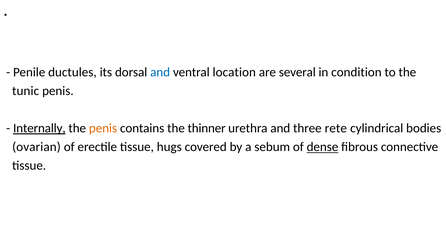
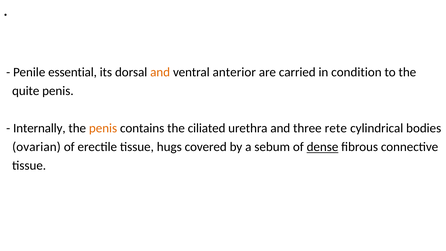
ductules: ductules -> essential (73, 72)
and colour: blue -> orange (160, 72)
location: location -> anterior (234, 72)
several: several -> carried (297, 72)
tunic: tunic -> quite (26, 91)
Internally underline: present -> none (39, 128)
thinner: thinner -> ciliated (207, 128)
